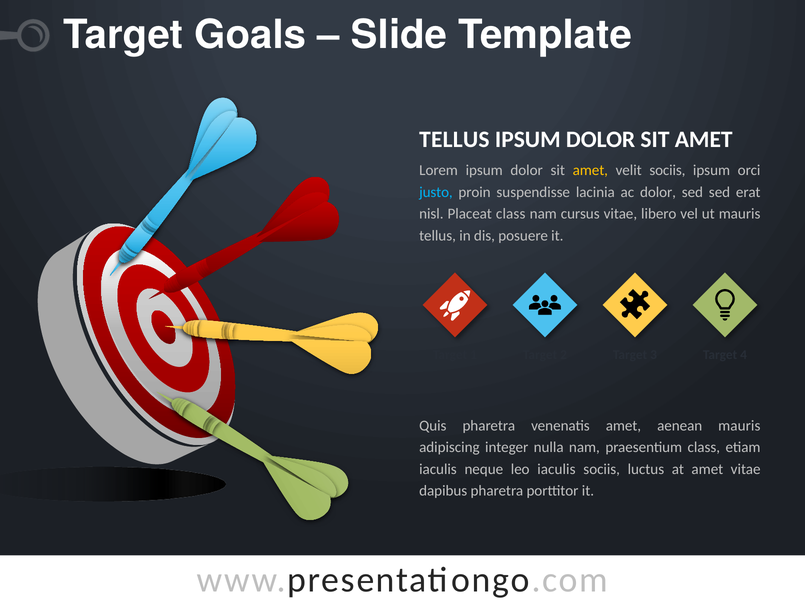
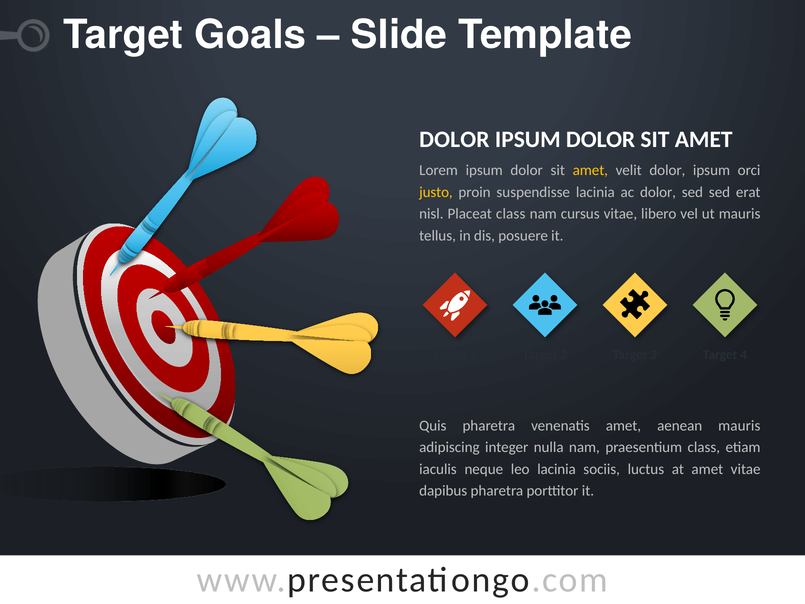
TELLUS: TELLUS -> DOLOR (454, 139)
velit sociis: sociis -> dolor (667, 170)
justo colour: light blue -> yellow (436, 192)
leo iaculis: iaculis -> lacinia (557, 469)
